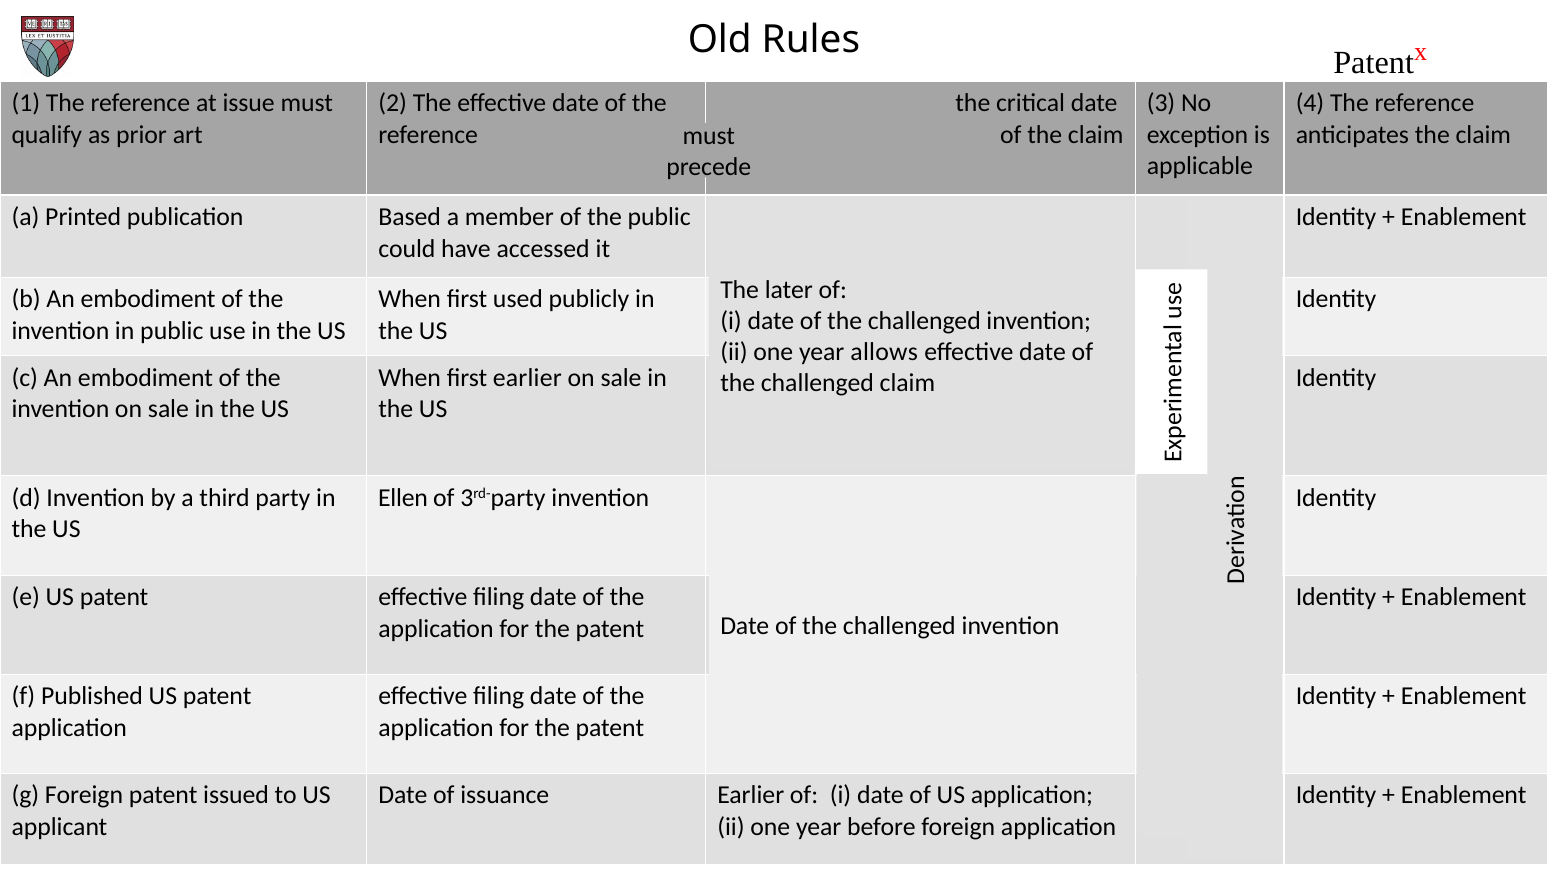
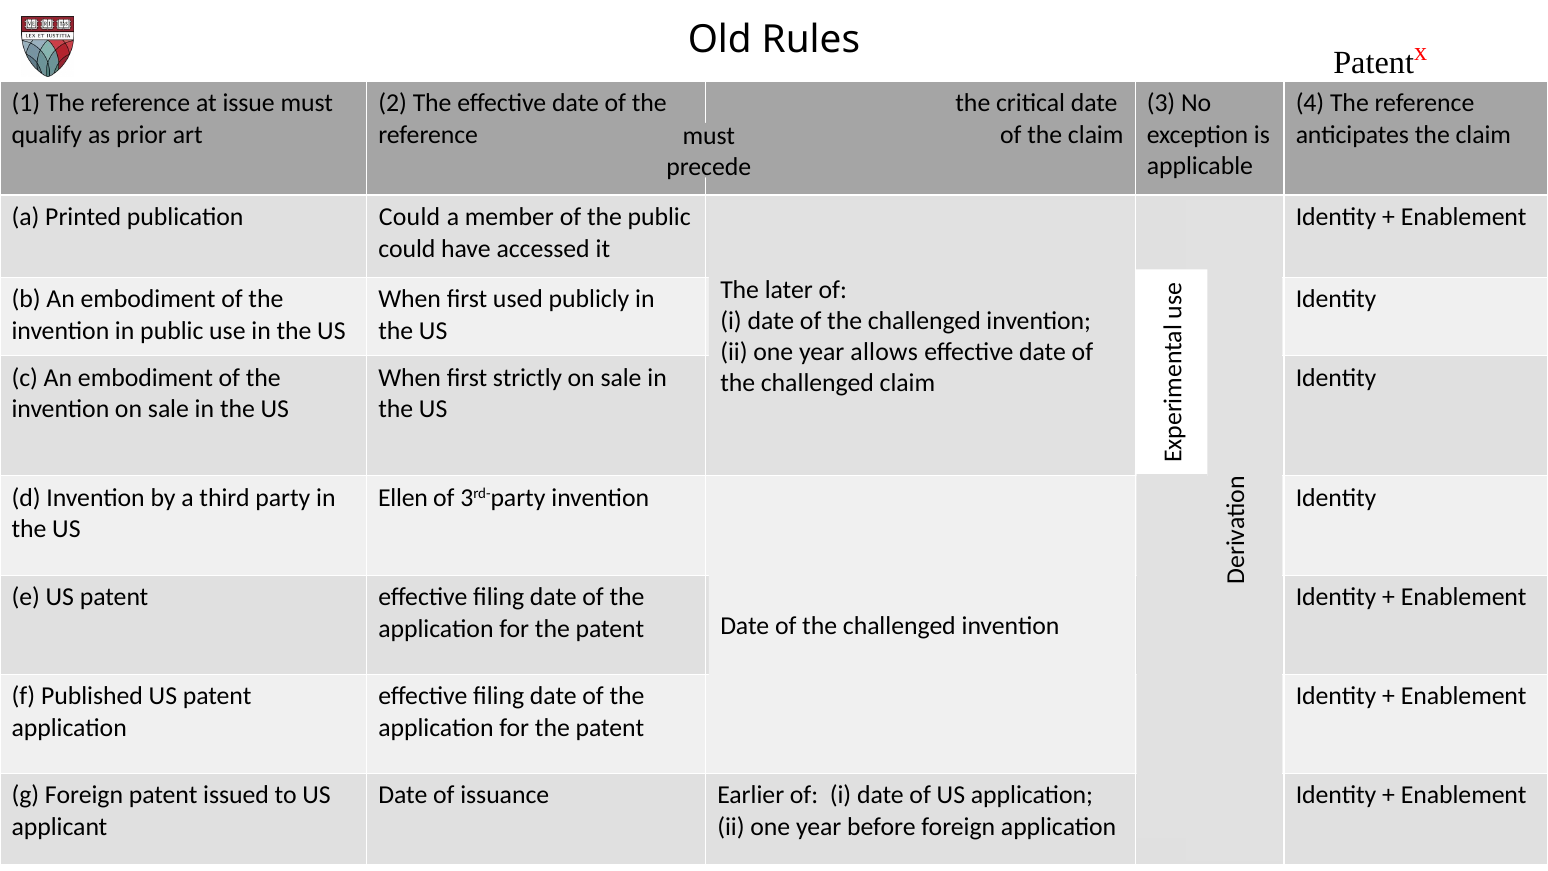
publication Based: Based -> Could (410, 217)
first earlier: earlier -> strictly (528, 377)
